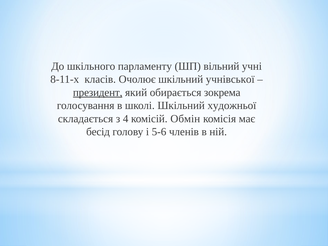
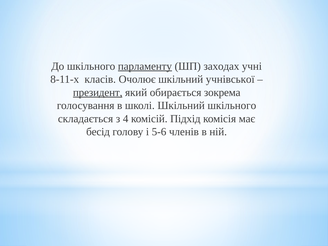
парламенту underline: none -> present (145, 66)
вільний: вільний -> заходах (221, 66)
Шкільний художньої: художньої -> шкільного (232, 106)
Обмін: Обмін -> Підхід (185, 119)
